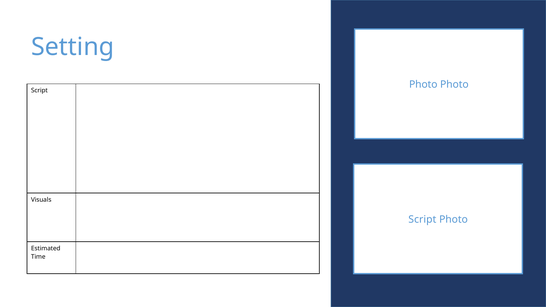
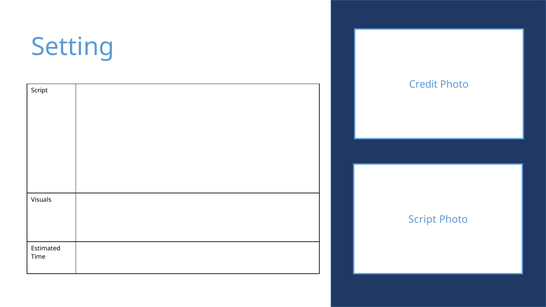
Photo: Photo -> Credit (423, 85)
